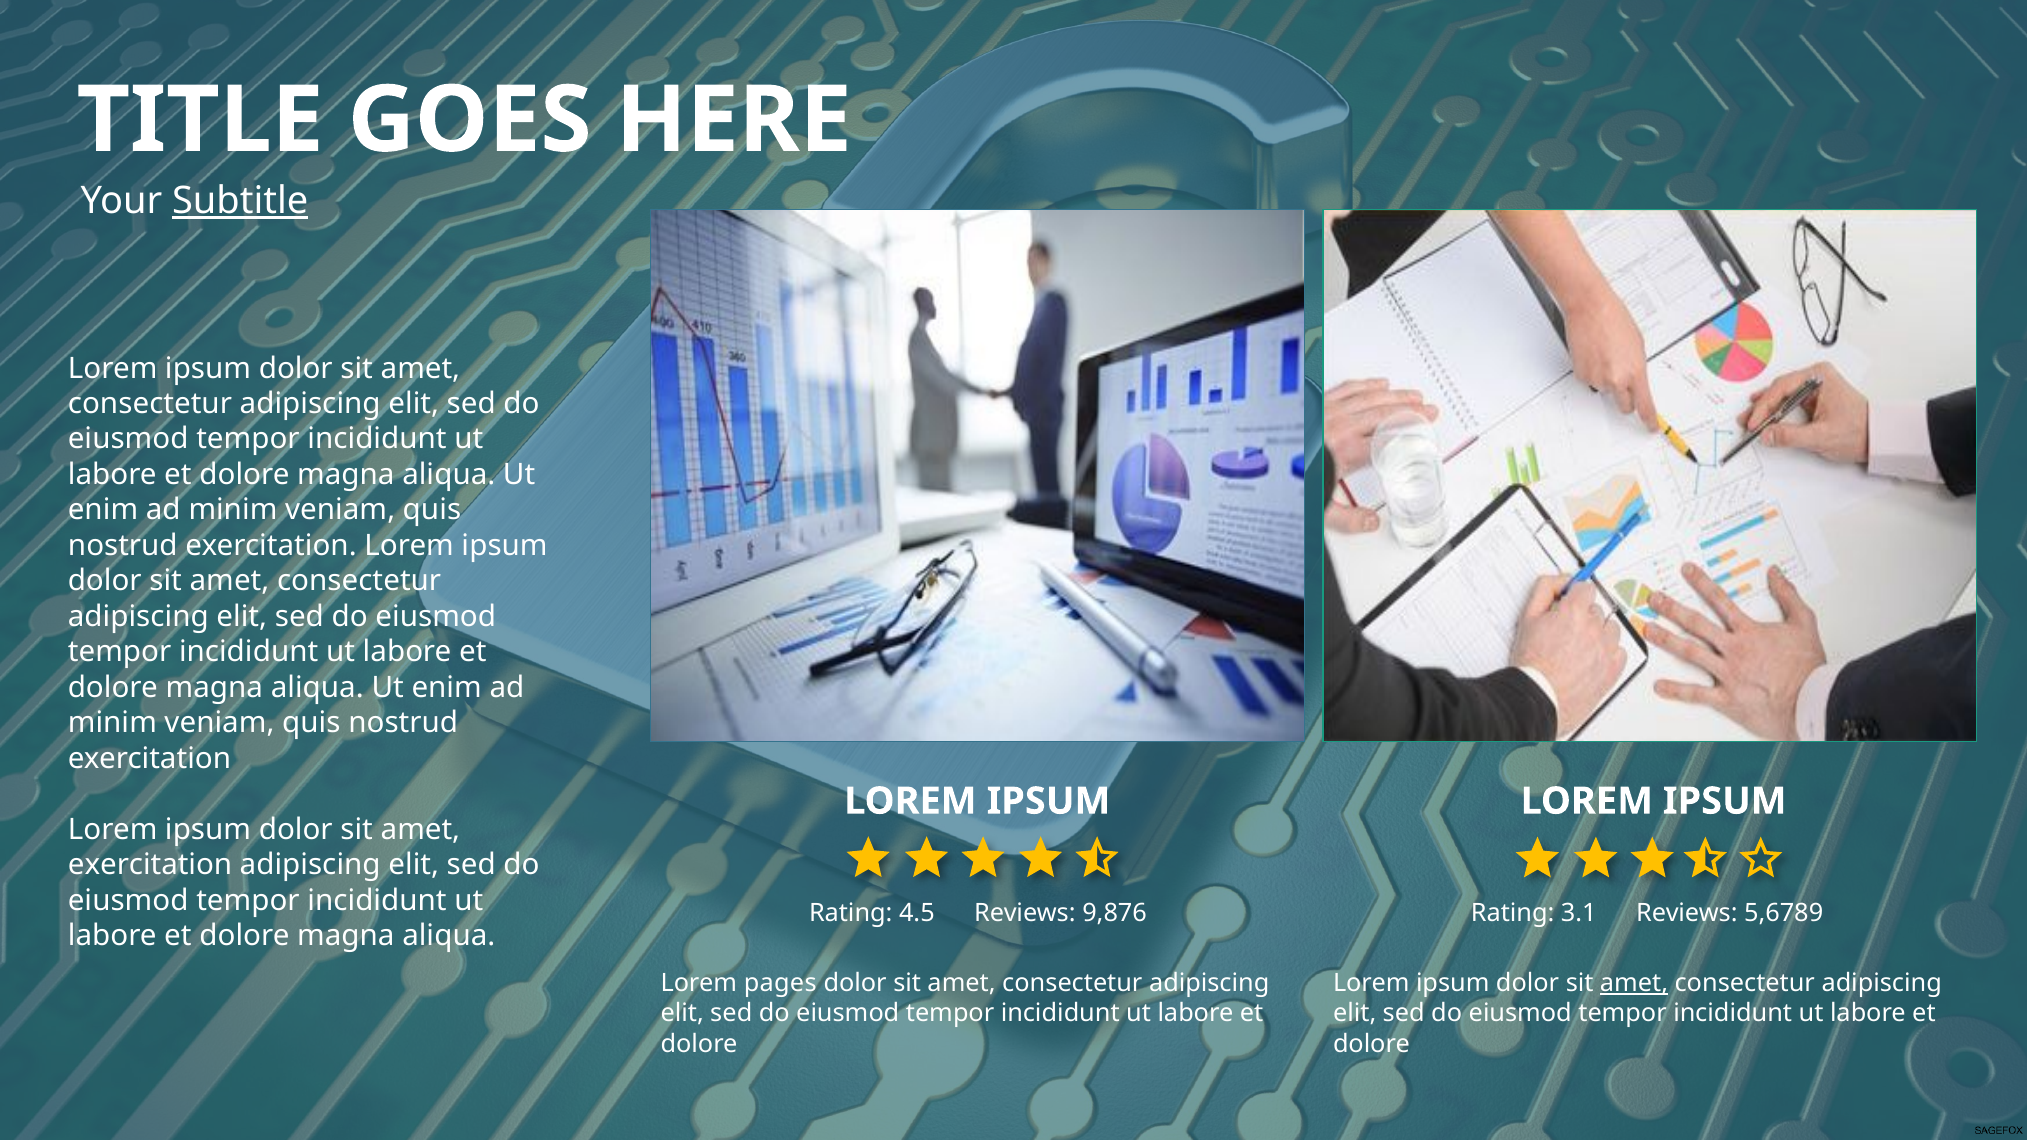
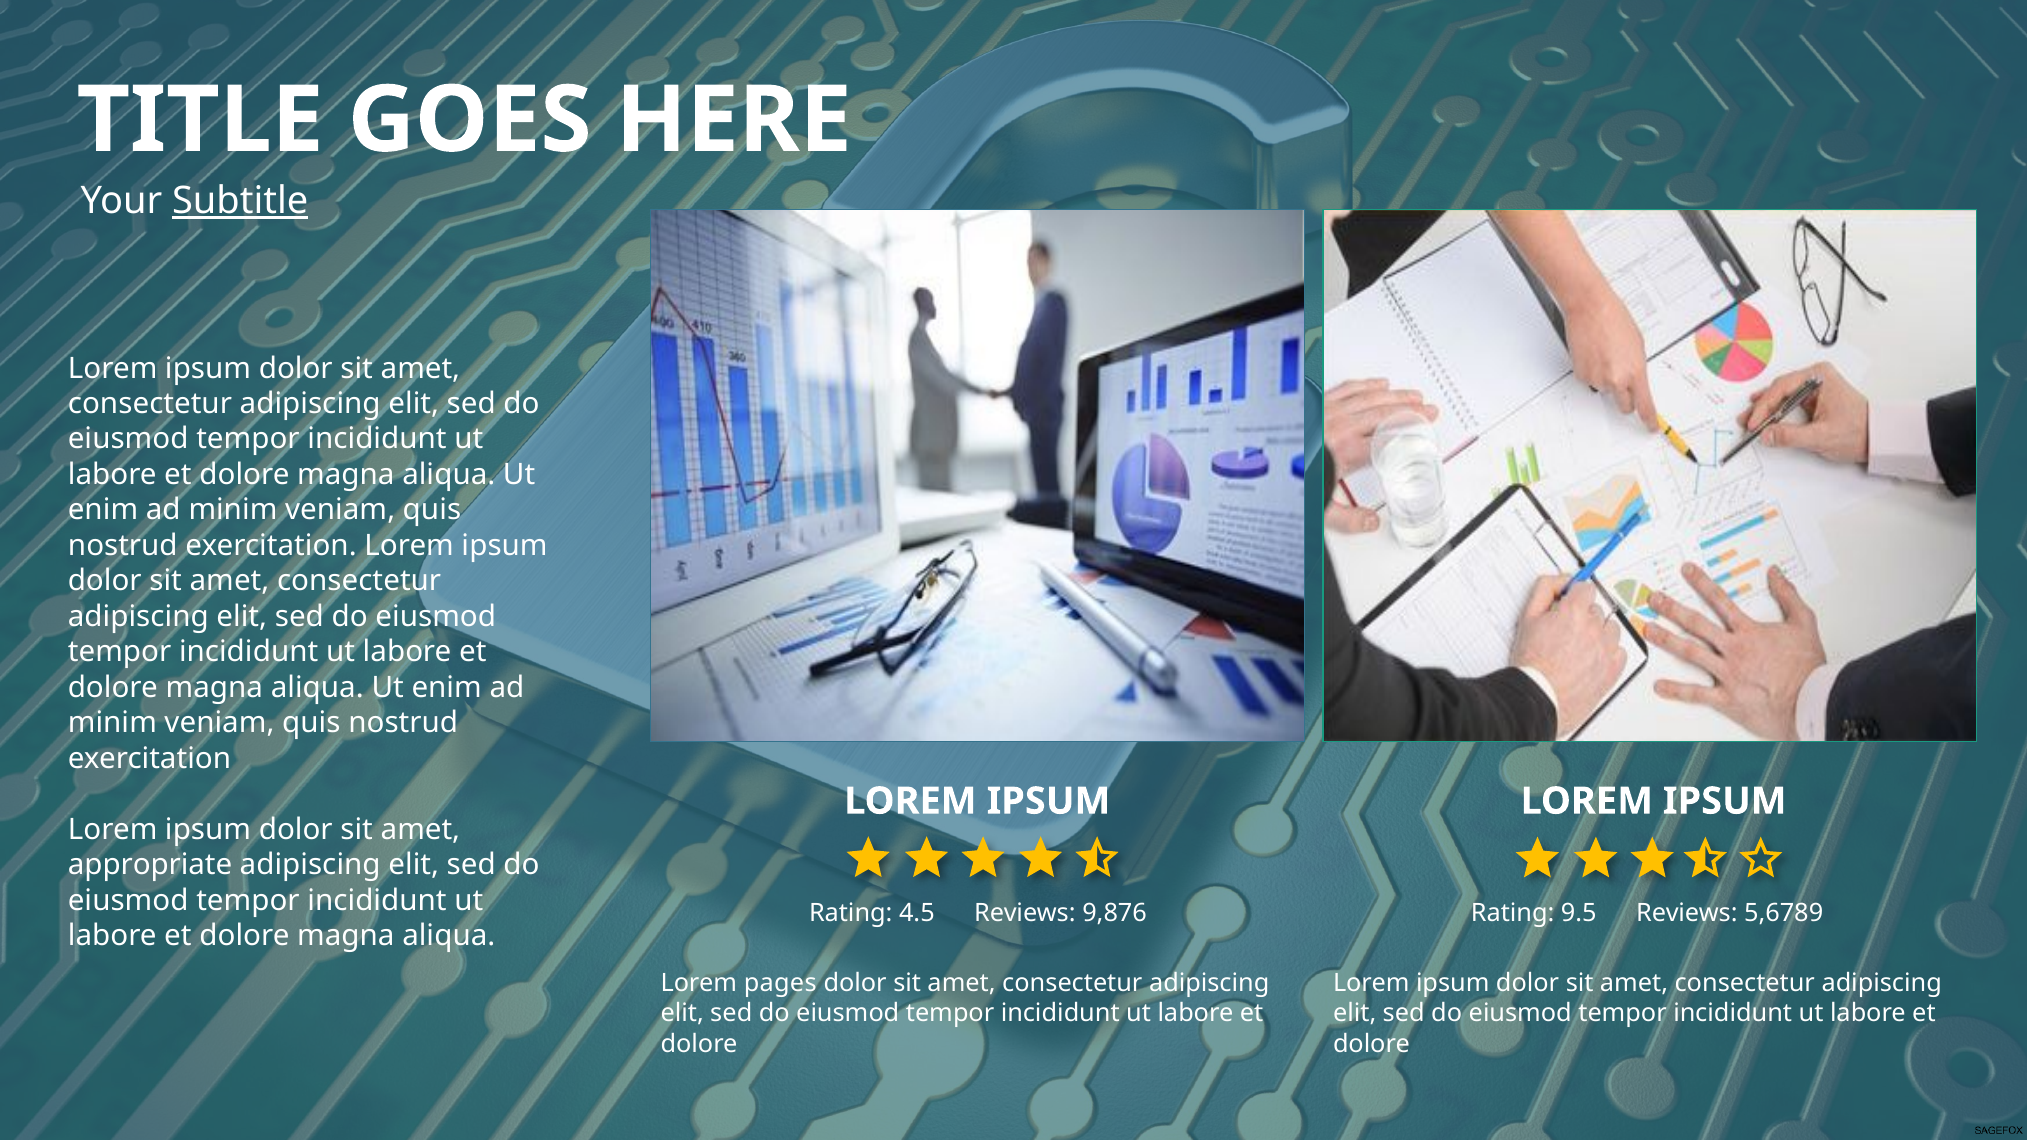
exercitation: exercitation -> appropriate (150, 865)
3.1: 3.1 -> 9.5 (1579, 913)
amet underline: present -> none (1634, 983)
